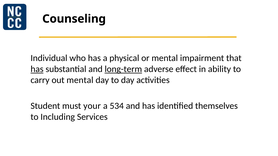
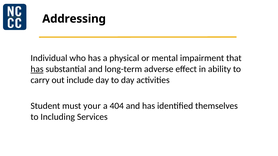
Counseling: Counseling -> Addressing (74, 19)
long-term underline: present -> none (123, 69)
out mental: mental -> include (80, 80)
534: 534 -> 404 (117, 106)
